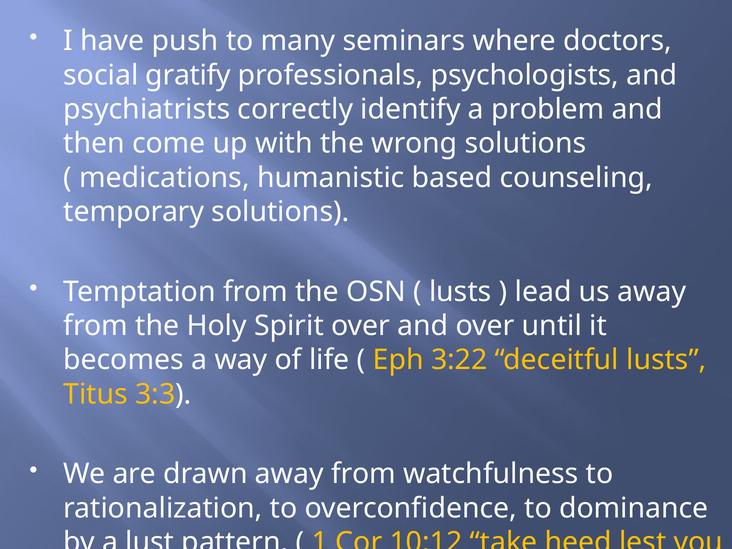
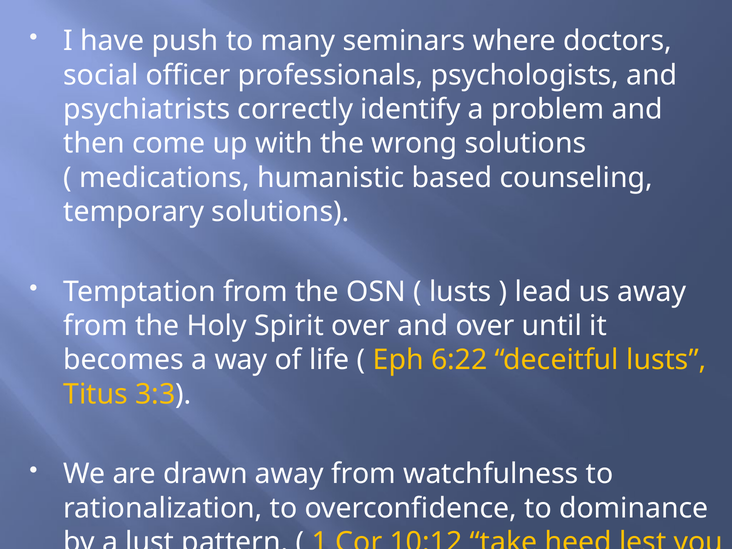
gratify: gratify -> officer (188, 75)
3:22: 3:22 -> 6:22 (459, 360)
